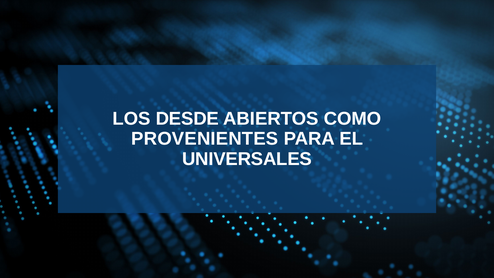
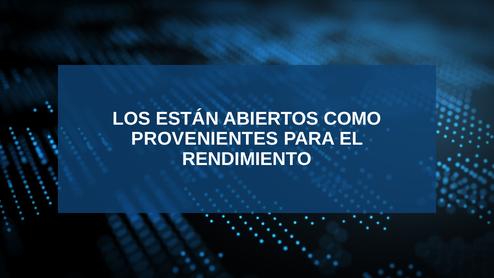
DESDE: DESDE -> ESTÁN (187, 119)
UNIVERSALES: UNIVERSALES -> RENDIMIENTO (247, 159)
